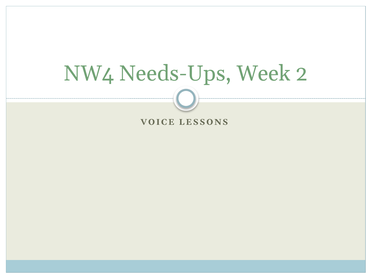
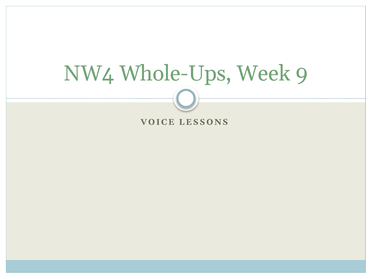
Needs-Ups: Needs-Ups -> Whole-Ups (175, 73)
2: 2 -> 9 (302, 73)
